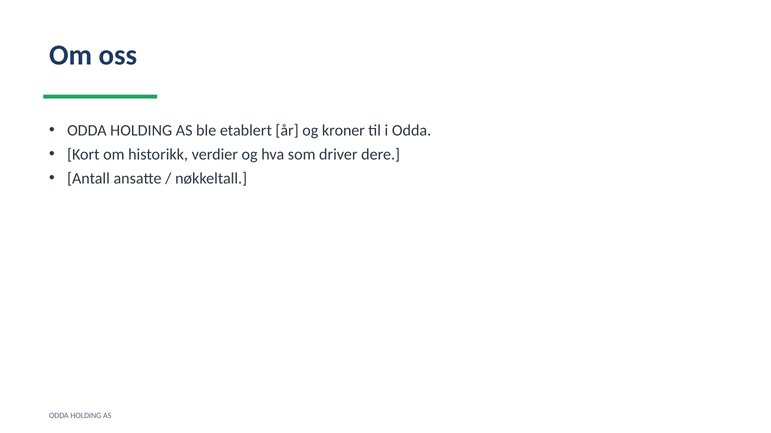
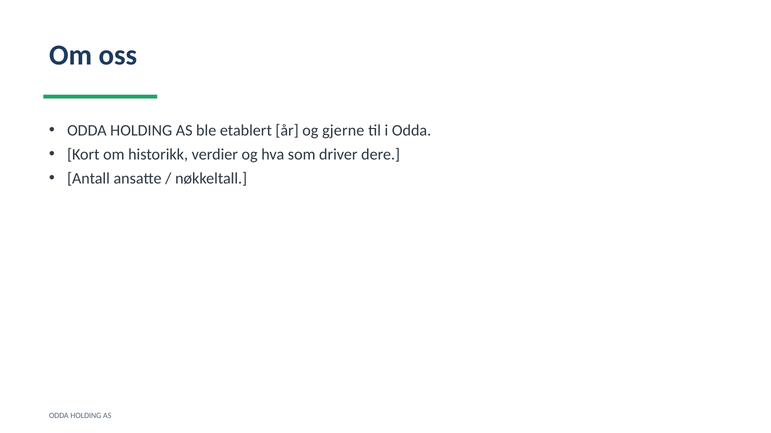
kroner: kroner -> gjerne (343, 131)
